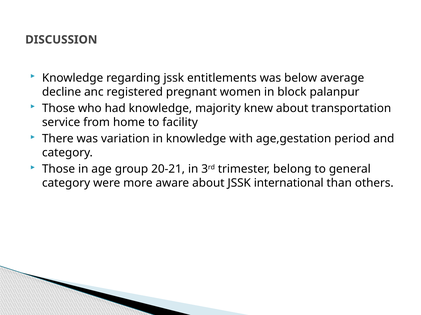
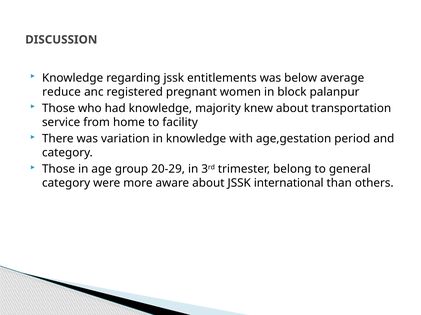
decline: decline -> reduce (62, 92)
20-21: 20-21 -> 20-29 (168, 169)
